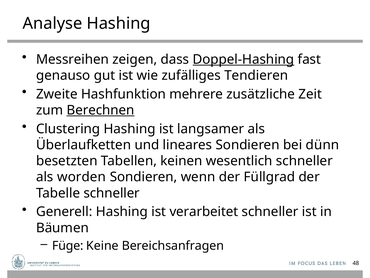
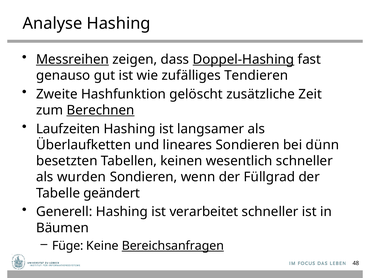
Messreihen underline: none -> present (72, 59)
mehrere: mehrere -> gelöscht (196, 94)
Clustering: Clustering -> Laufzeiten (68, 129)
worden: worden -> wurden (82, 177)
Tabelle schneller: schneller -> geändert (112, 193)
Bereichsanfragen underline: none -> present (173, 245)
